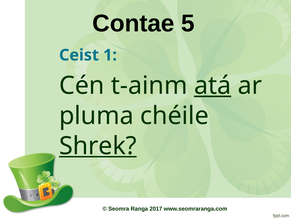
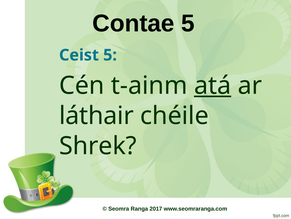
Ceist 1: 1 -> 5 (110, 55)
pluma: pluma -> láthair (96, 115)
Shrek underline: present -> none (98, 145)
